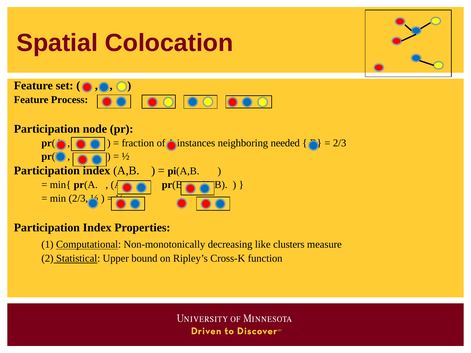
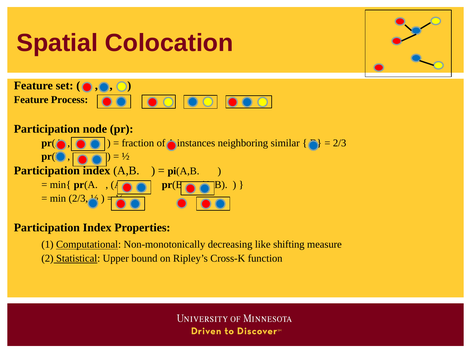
needed: needed -> similar (285, 143)
clusters: clusters -> shifting (289, 245)
